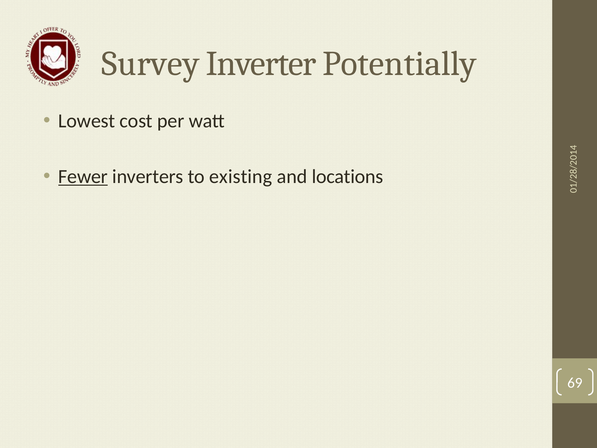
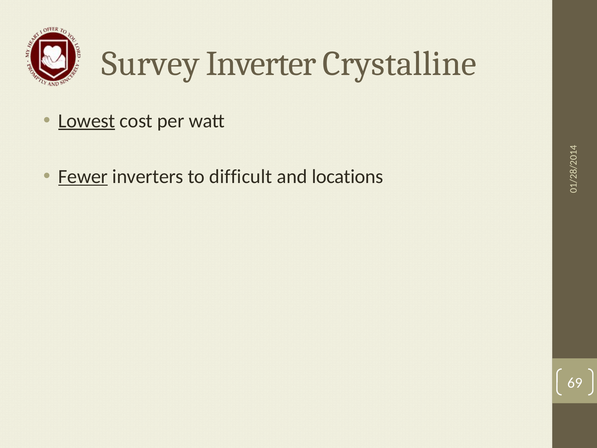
Potentially: Potentially -> Crystalline (399, 64)
Lowest underline: none -> present (87, 121)
existing: existing -> difficult (241, 177)
